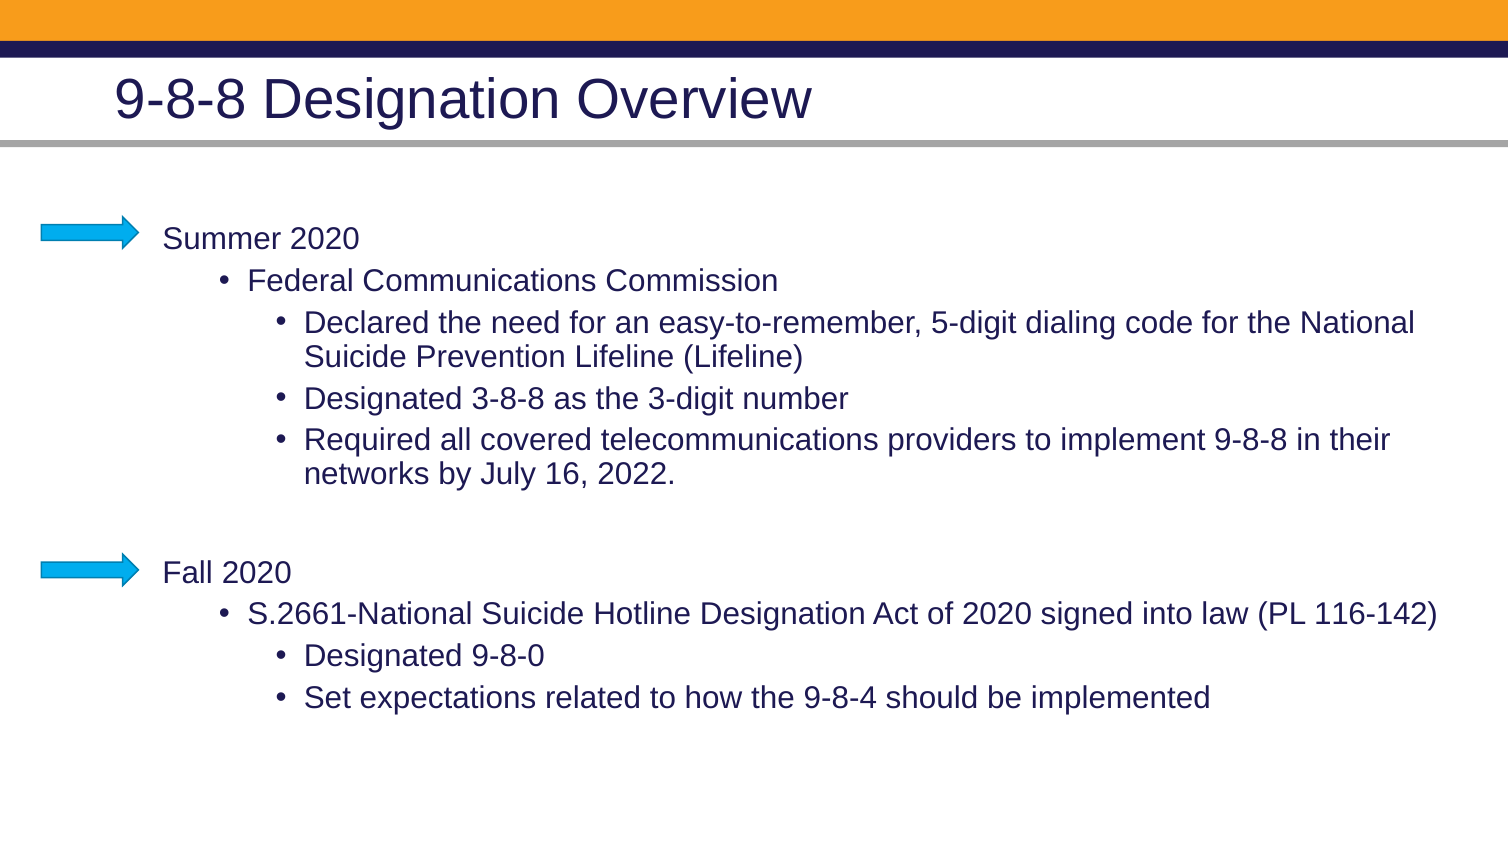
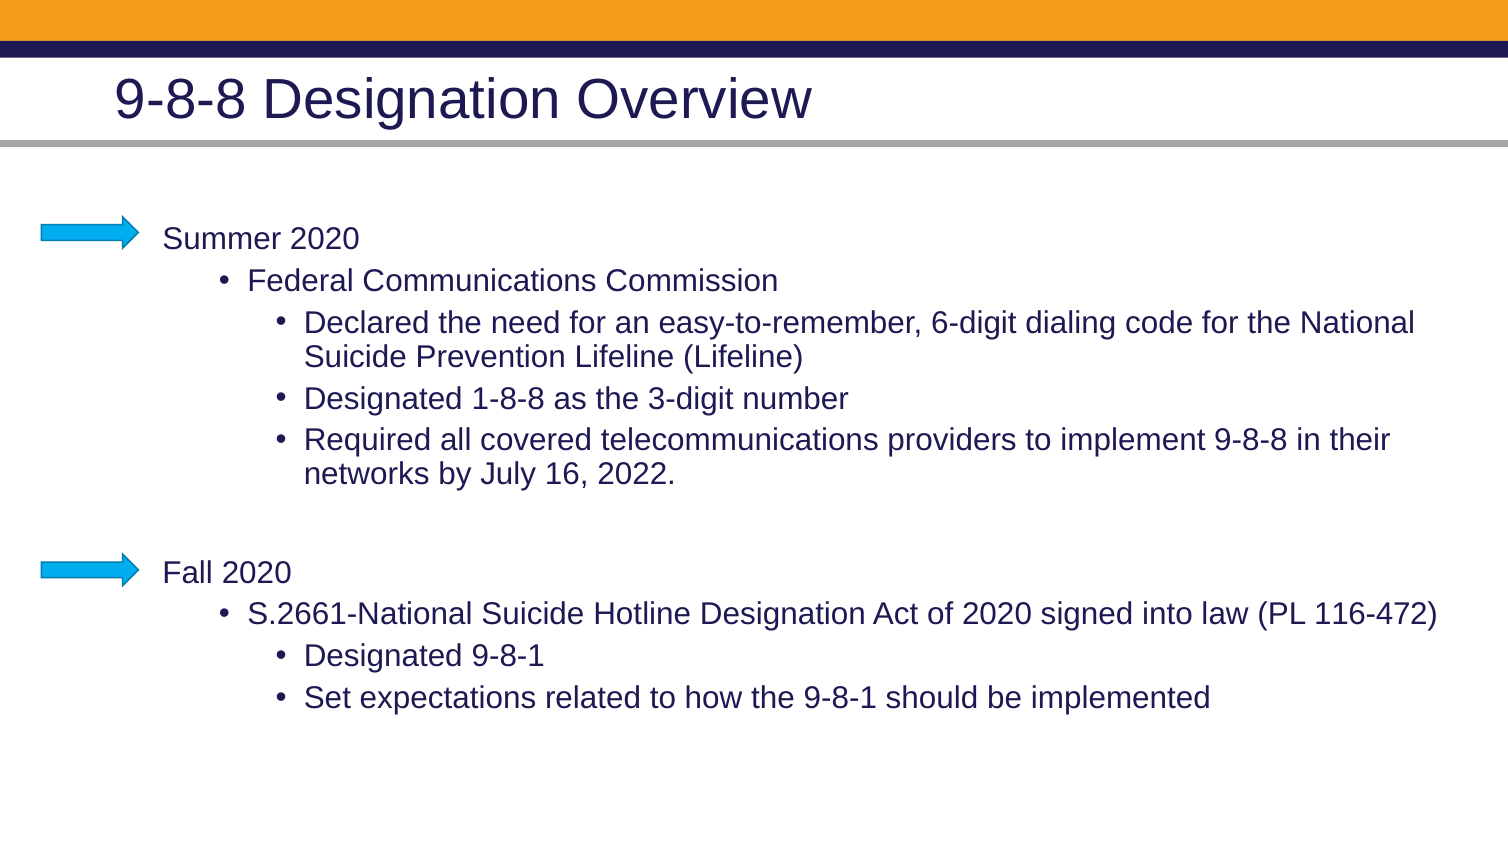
5-digit: 5-digit -> 6-digit (974, 323)
3-8-8: 3-8-8 -> 1-8-8 (508, 399)
116-142: 116-142 -> 116-472 (1376, 615)
Designated 9-8-0: 9-8-0 -> 9-8-1 (508, 656)
the 9-8-4: 9-8-4 -> 9-8-1 (840, 698)
